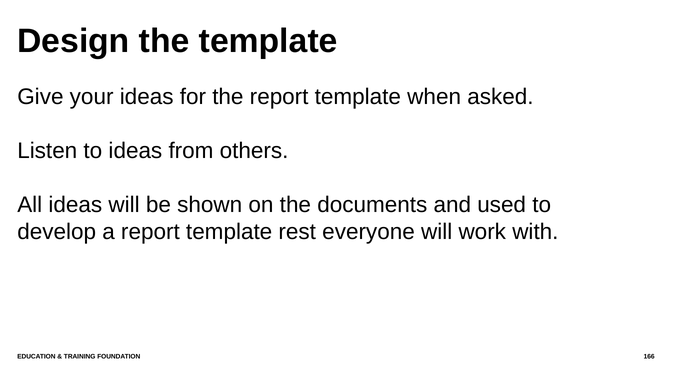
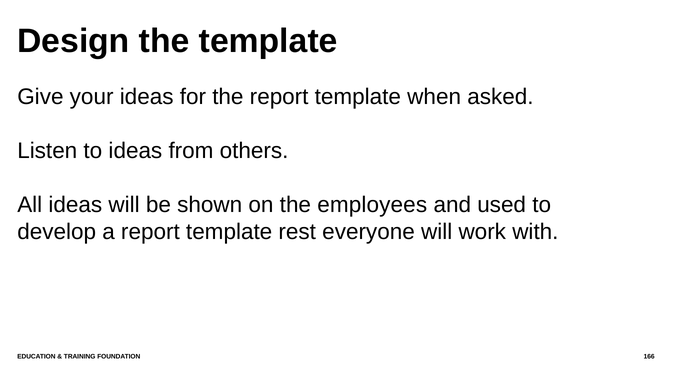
documents: documents -> employees (372, 205)
